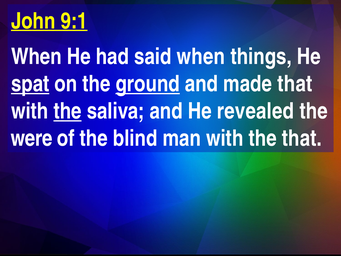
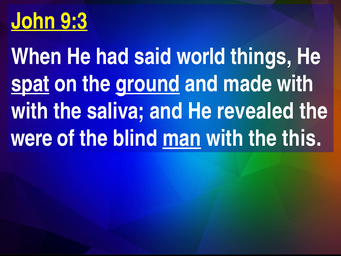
9:1: 9:1 -> 9:3 (74, 21)
said when: when -> world (201, 56)
made that: that -> with (295, 84)
the underline: present -> none (68, 111)
man underline: none -> present (182, 138)
the that: that -> this (302, 138)
